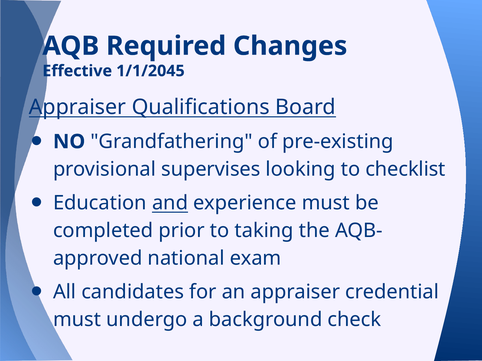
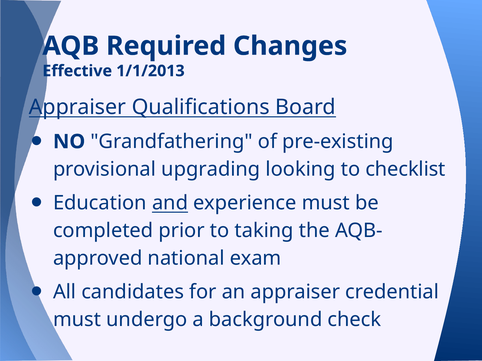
1/1/2045: 1/1/2045 -> 1/1/2013 (150, 71)
supervises: supervises -> upgrading (211, 170)
